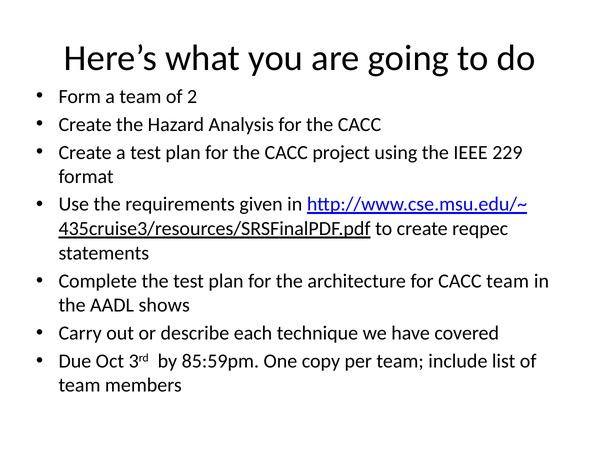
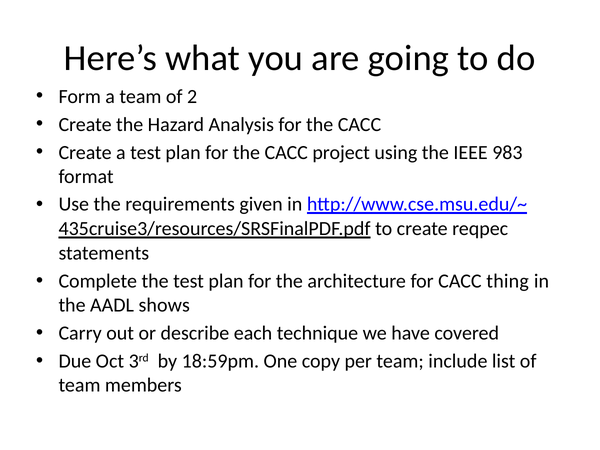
229: 229 -> 983 (507, 152)
CACC team: team -> thing (508, 281)
85:59pm: 85:59pm -> 18:59pm (220, 361)
